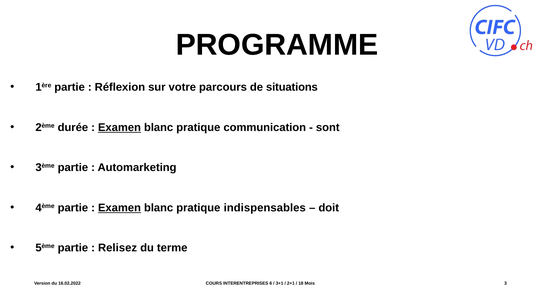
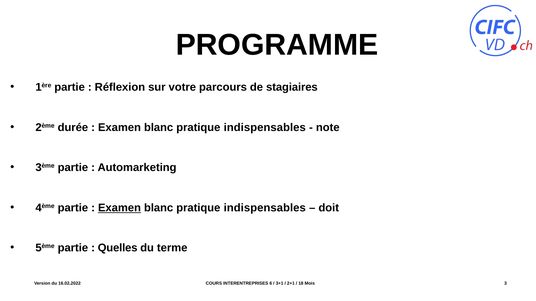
situations: situations -> stagiaires (292, 87)
Examen underline: present -> none (119, 128)
communication: communication -> indispensables (265, 128)
sont: sont -> note (328, 128)
Relisez: Relisez -> Quelles (118, 248)
